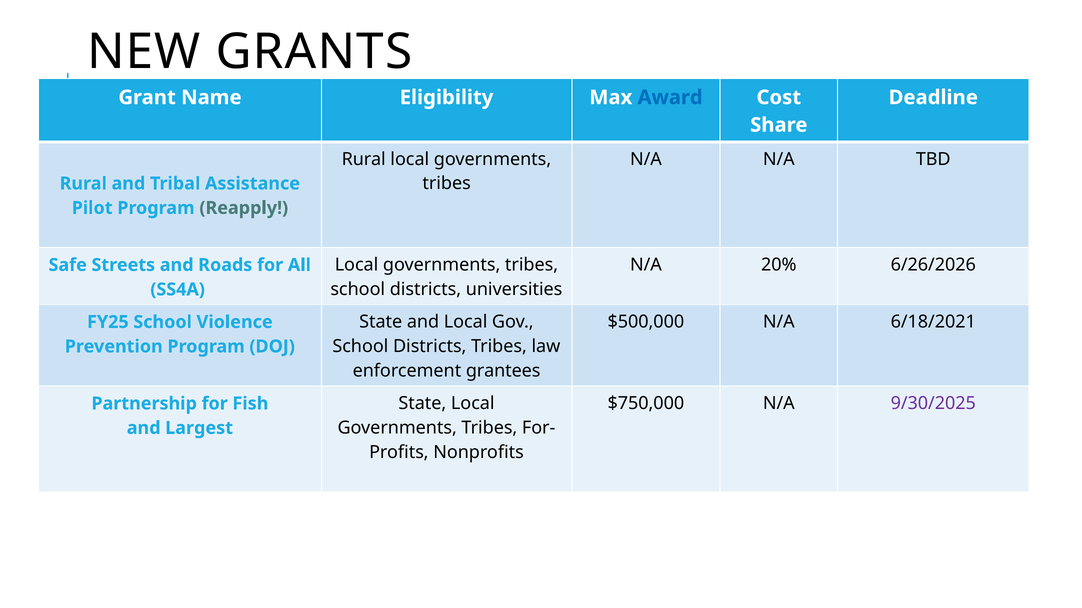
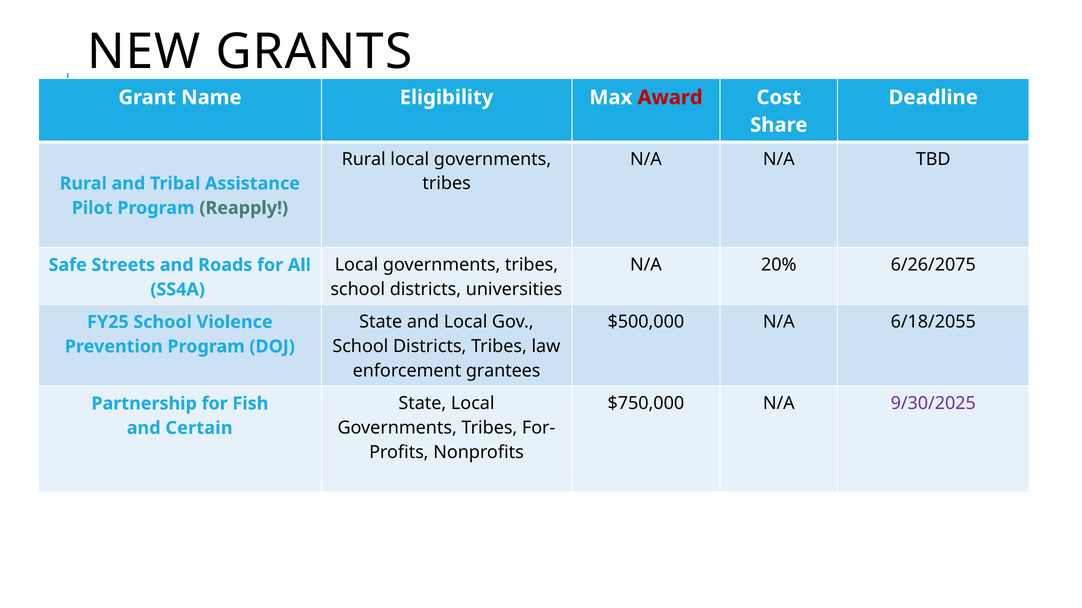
Award colour: blue -> red (670, 98)
6/26/2026: 6/26/2026 -> 6/26/2075 (933, 265)
6/18/2021: 6/18/2021 -> 6/18/2055 (933, 322)
Largest: Largest -> Certain (199, 428)
